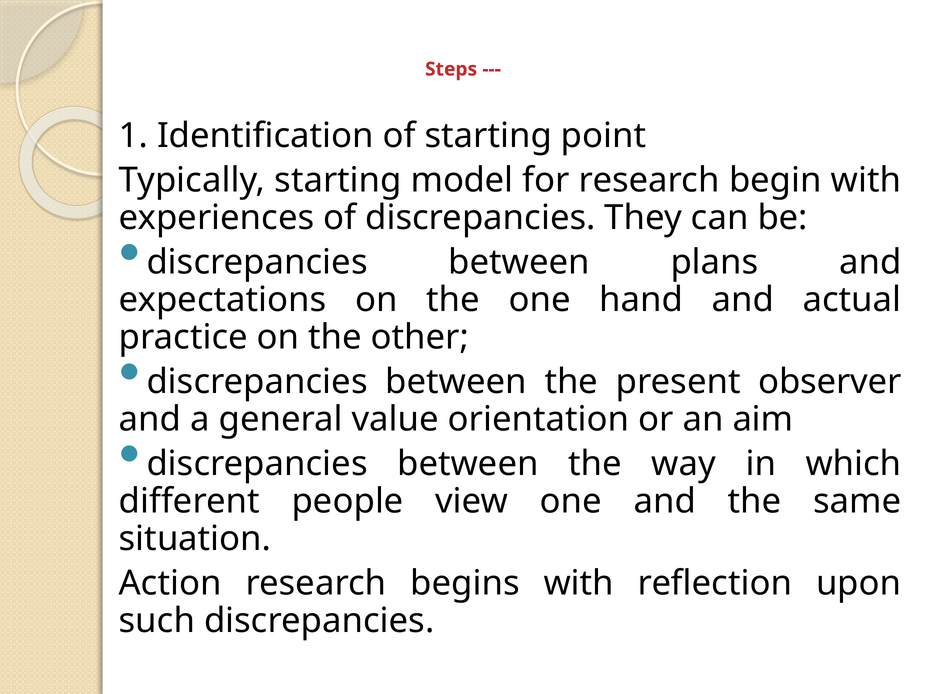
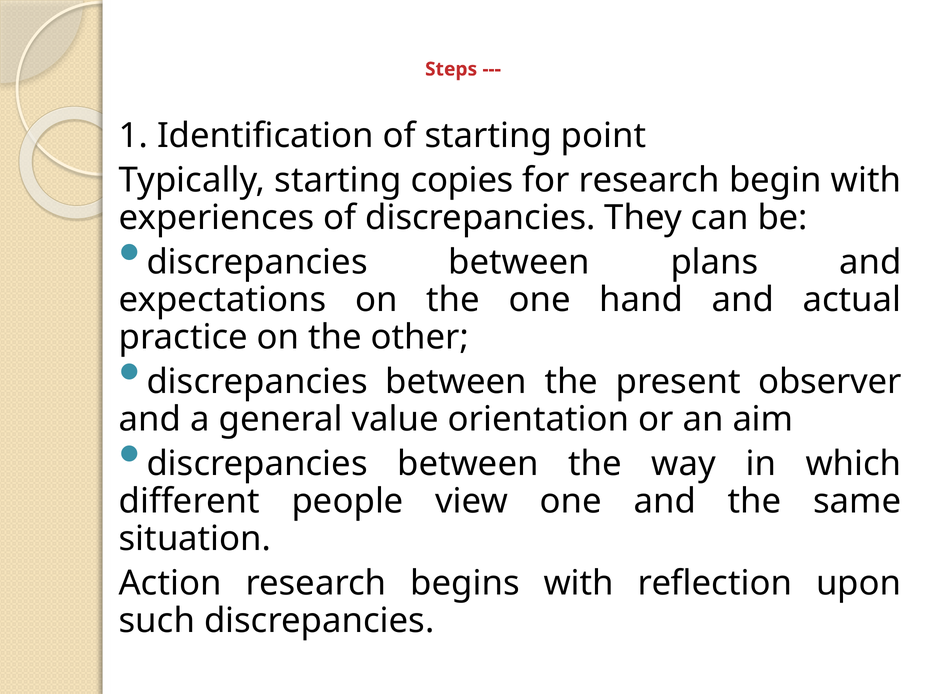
model: model -> copies (462, 180)
